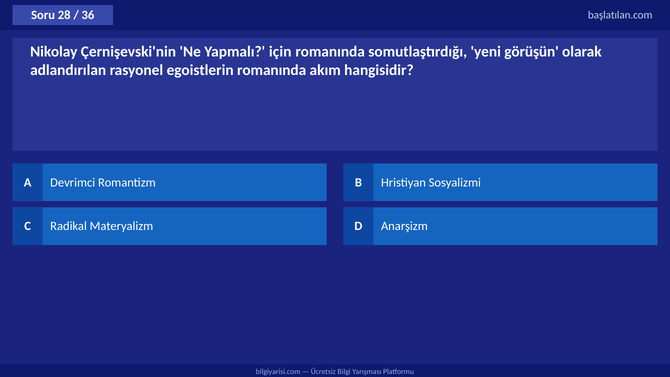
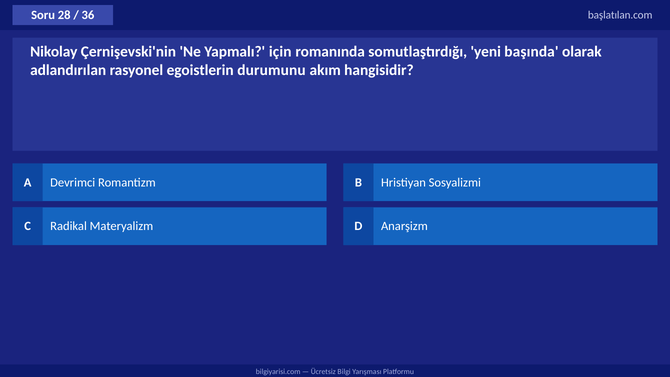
görüşün: görüşün -> başında (531, 52)
egoistlerin romanında: romanında -> durumunu (272, 70)
